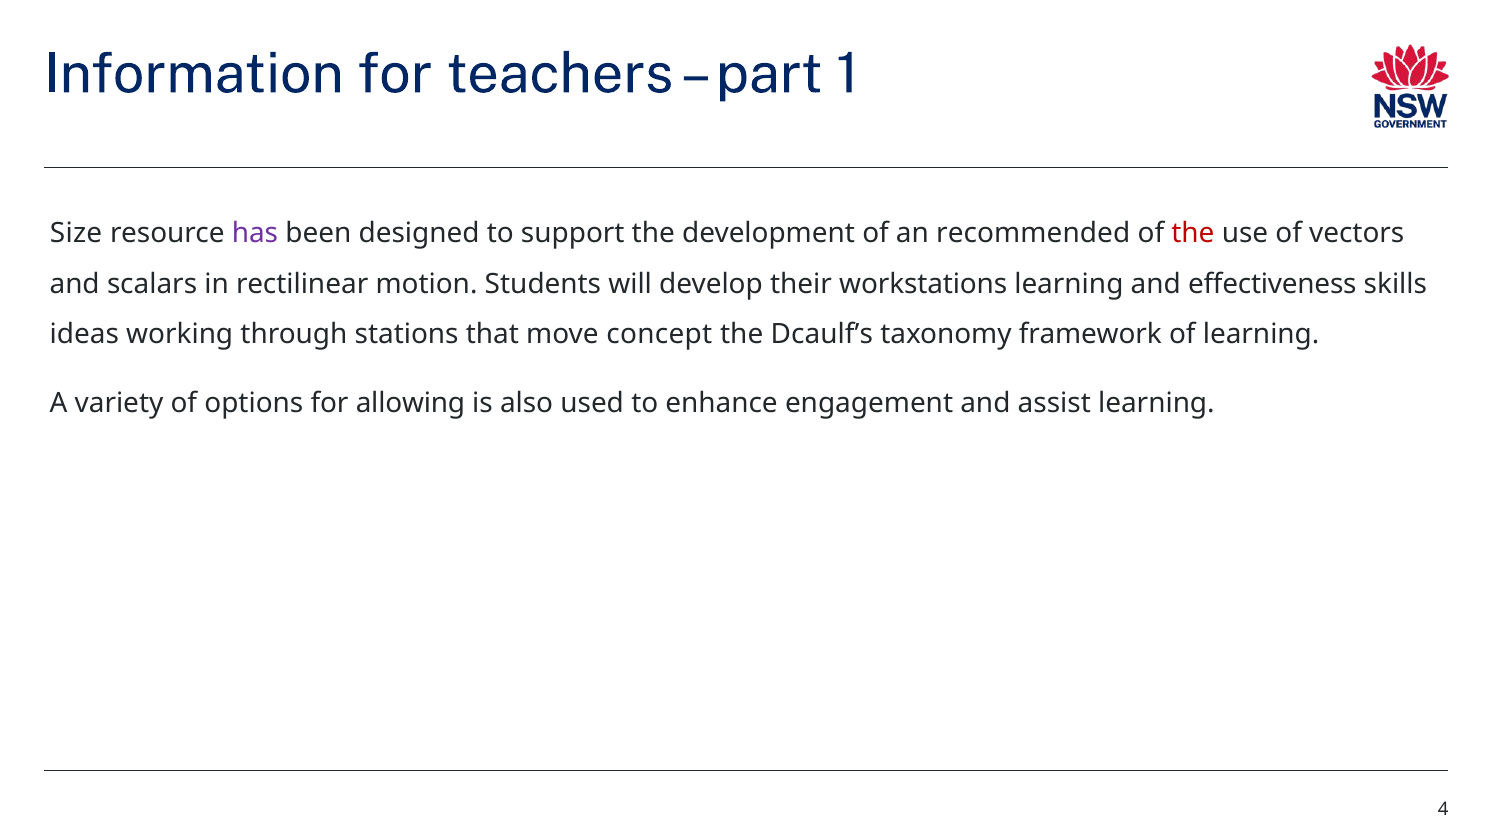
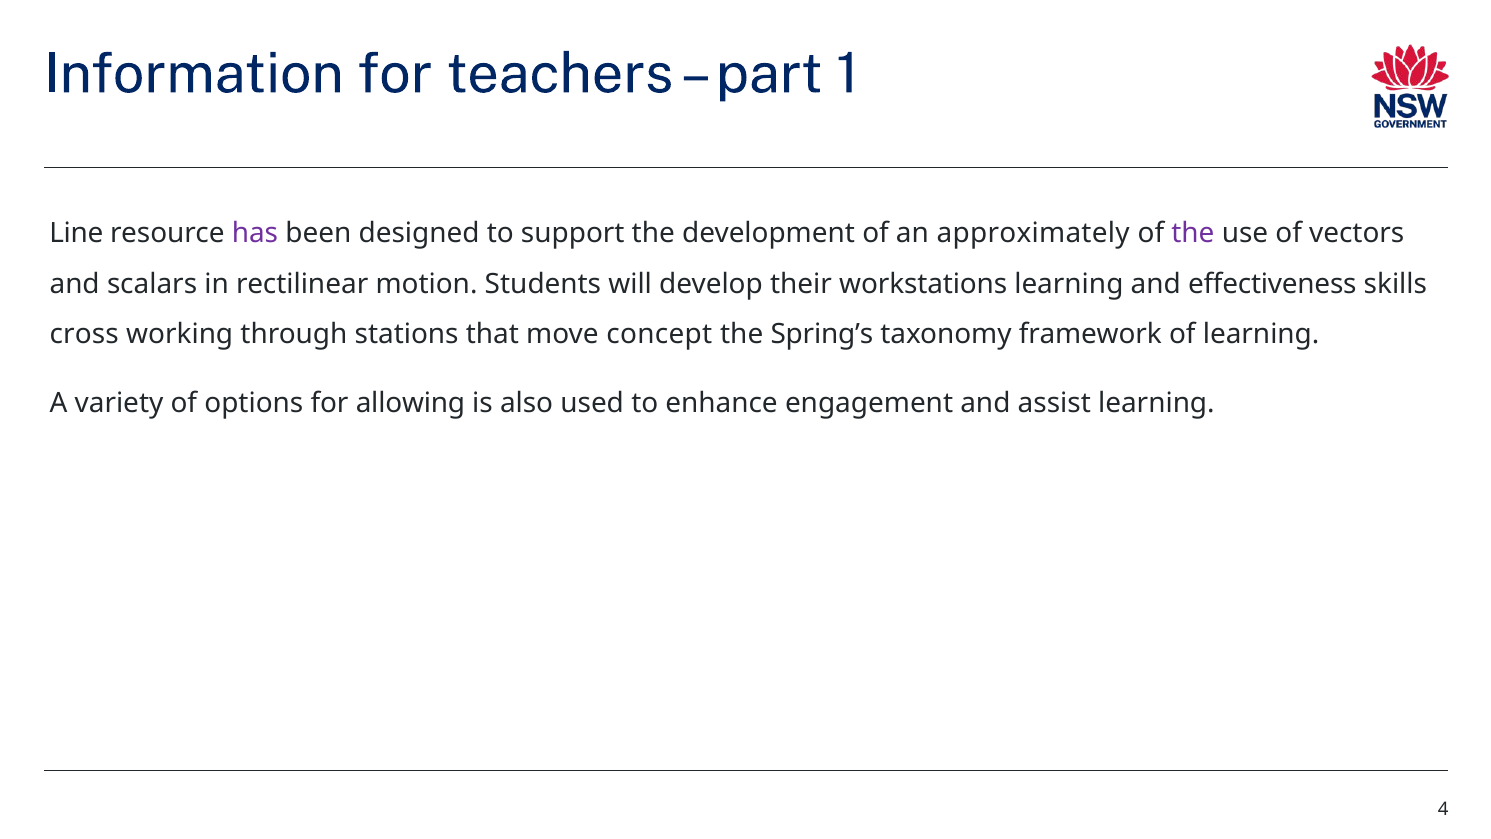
Size: Size -> Line (76, 234)
recommended: recommended -> approximately (1033, 234)
the colour: red -> purple (1193, 234)
ideas: ideas -> cross (84, 334)
Dcaulf’s: Dcaulf’s -> Spring’s (822, 334)
